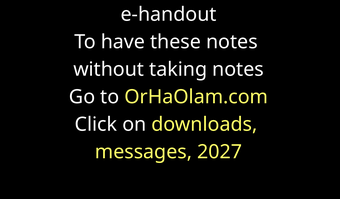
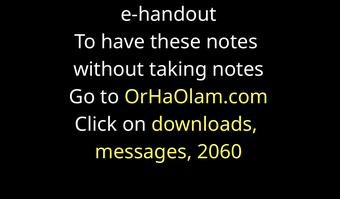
2027: 2027 -> 2060 (220, 152)
